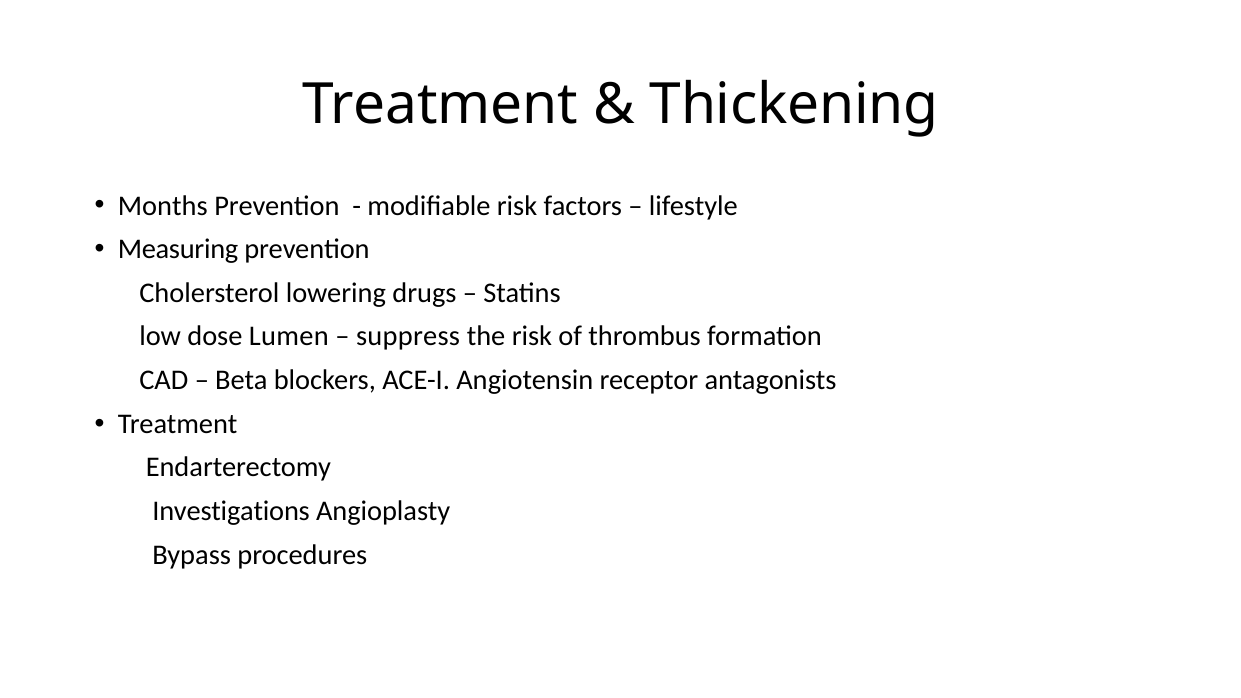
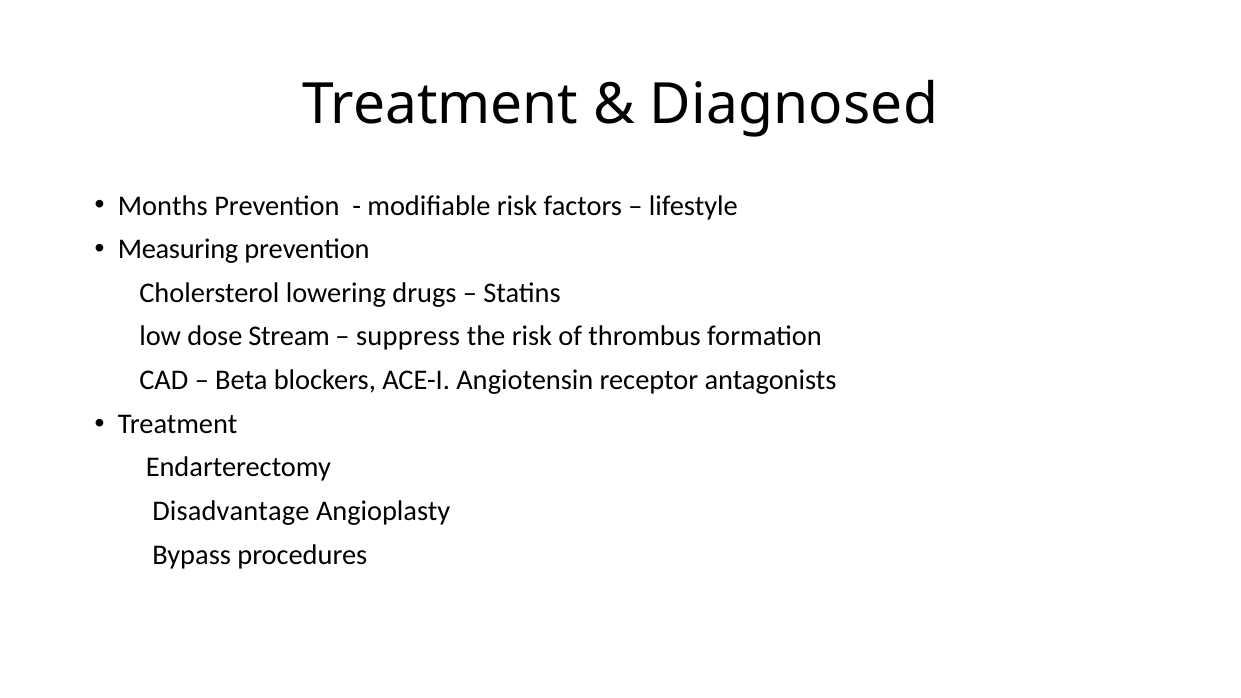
Thickening: Thickening -> Diagnosed (794, 104)
Lumen: Lumen -> Stream (289, 337)
Investigations: Investigations -> Disadvantage (231, 511)
